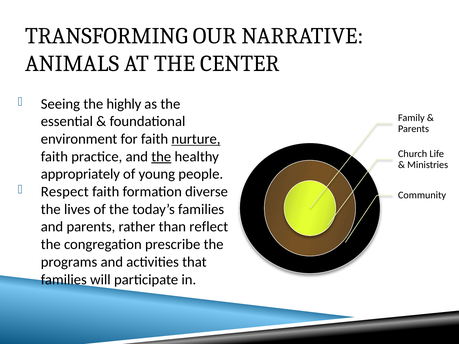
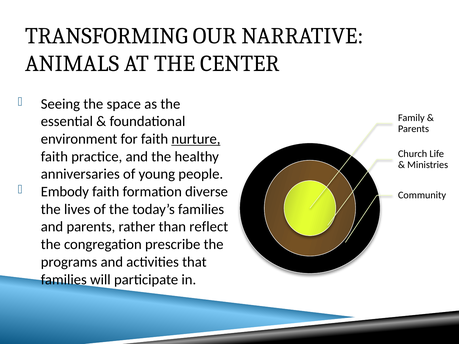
highly: highly -> space (124, 104)
the underline: present -> none (161, 157)
appropriately: appropriately -> anniversaries (80, 174)
Respect: Respect -> Embody (65, 192)
